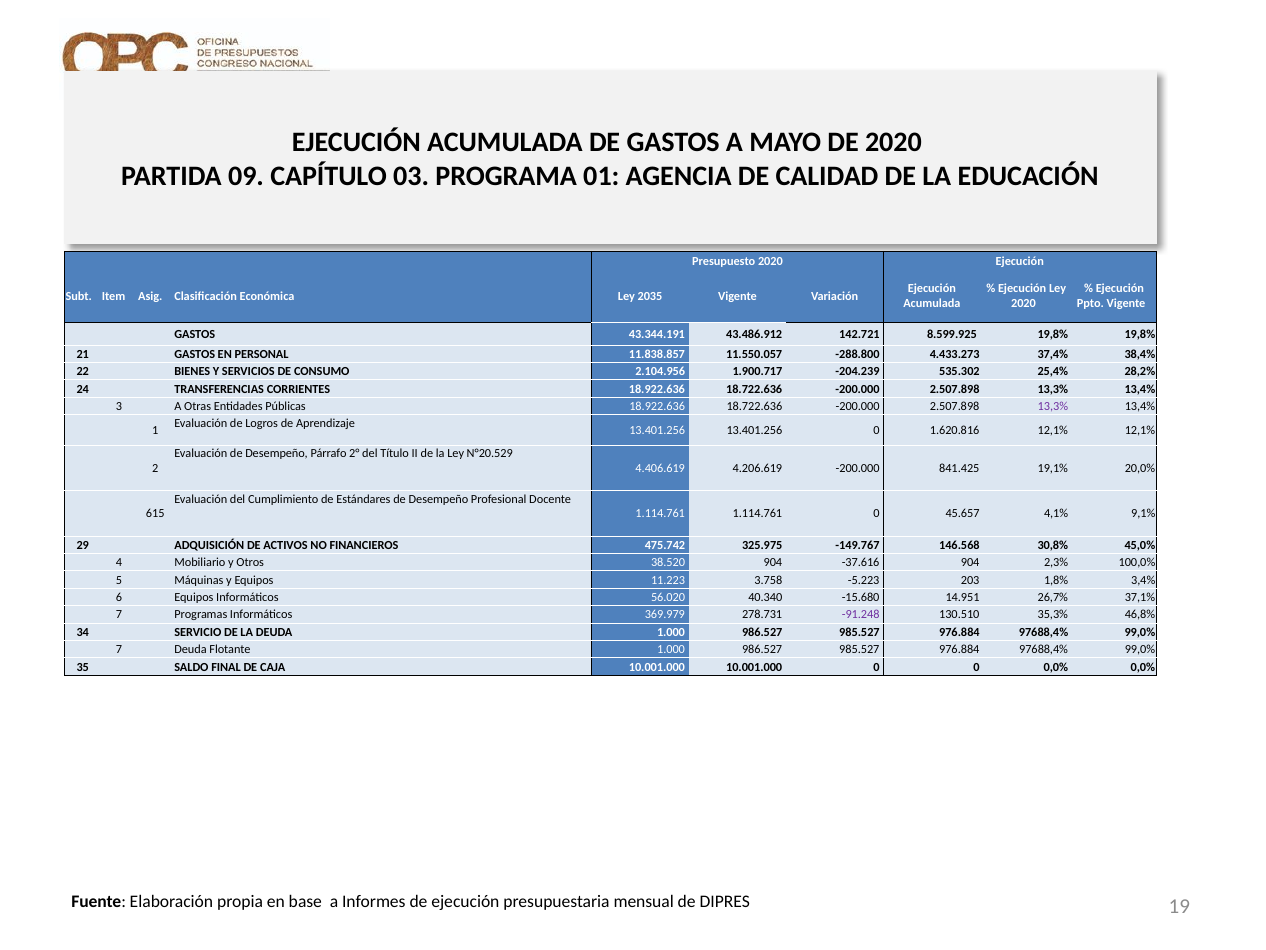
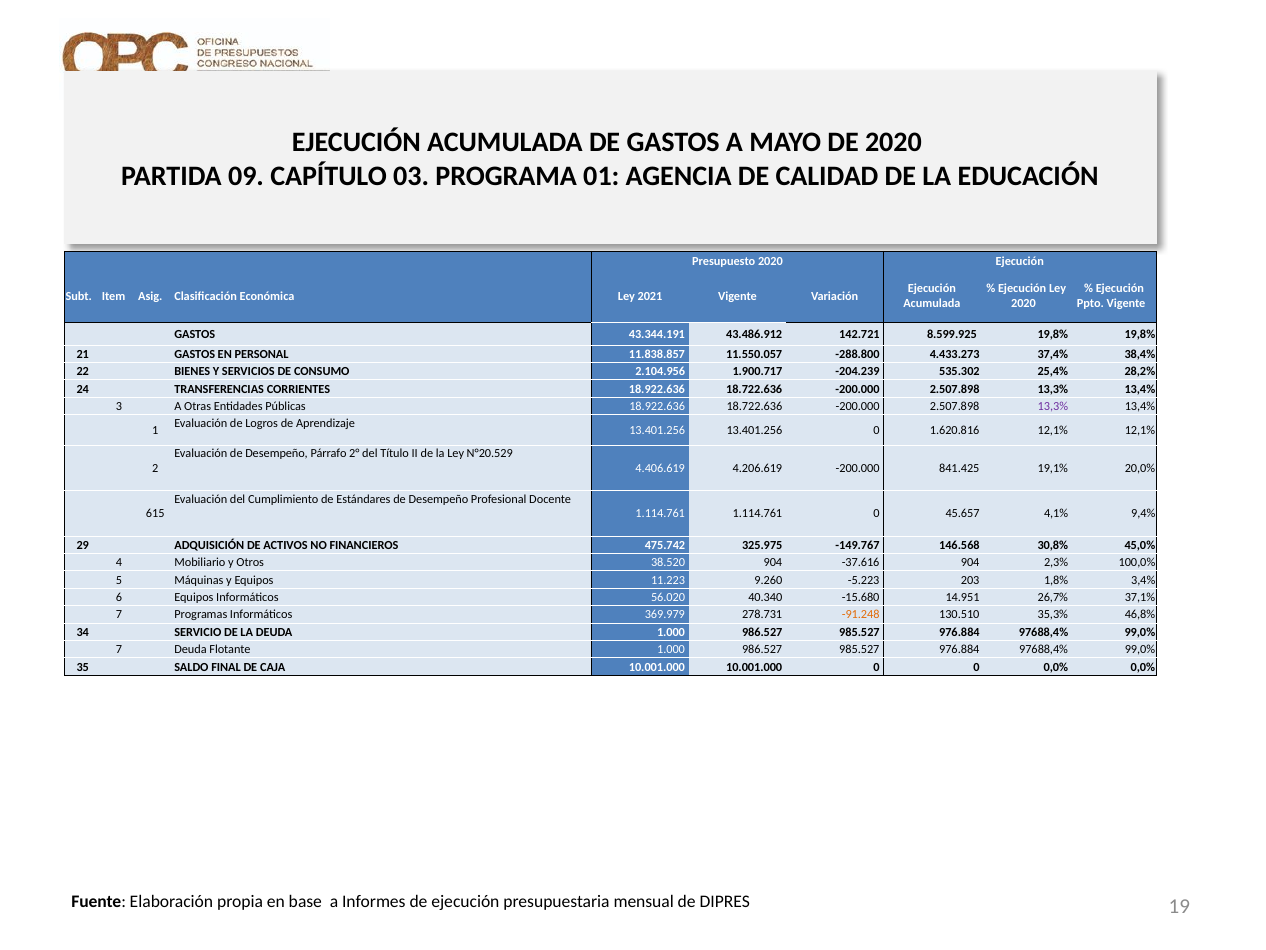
2035: 2035 -> 2021 (650, 296)
9,1%: 9,1% -> 9,4% (1143, 514)
3.758: 3.758 -> 9.260 (768, 580)
-91.248 colour: purple -> orange (861, 615)
